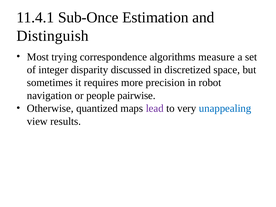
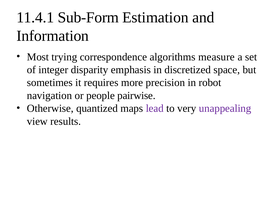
Sub-Once: Sub-Once -> Sub-Form (88, 17)
Distinguish: Distinguish -> Information (53, 36)
discussed: discussed -> emphasis (131, 70)
unappealing colour: blue -> purple (225, 108)
